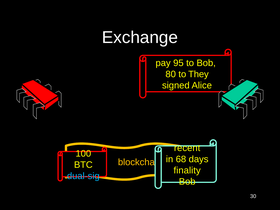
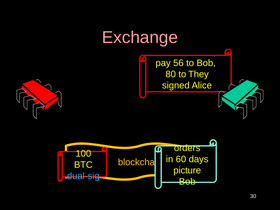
Exchange colour: white -> pink (140, 37)
95: 95 -> 56 (178, 63)
recent: recent -> orders (187, 148)
68: 68 -> 60 (181, 159)
finality: finality -> picture (187, 170)
